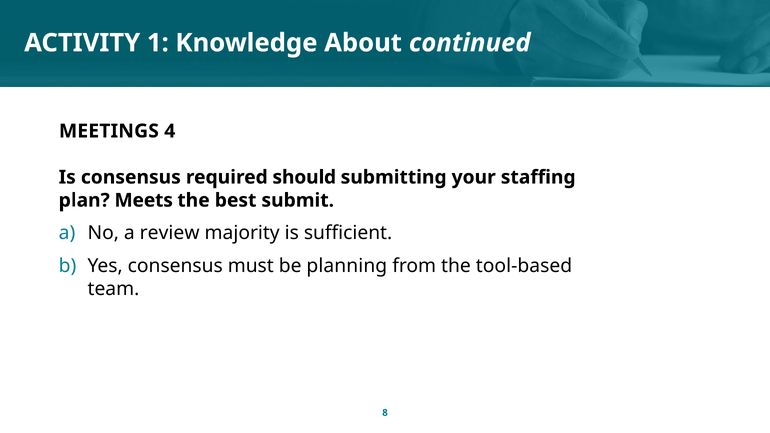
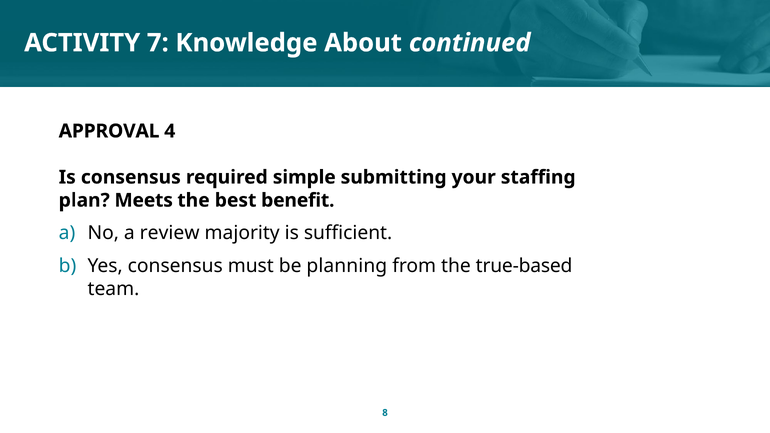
1: 1 -> 7 (158, 43)
MEETINGS: MEETINGS -> APPROVAL (109, 131)
should: should -> simple (304, 177)
submit: submit -> benefit (298, 200)
tool-based: tool-based -> true-based (524, 266)
